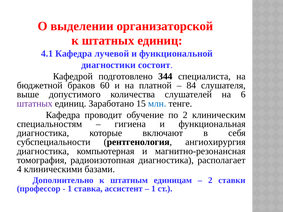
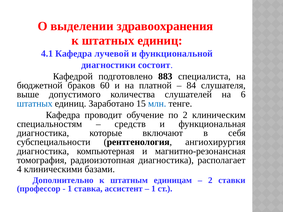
организаторской: организаторской -> здравоохранения (165, 26)
344: 344 -> 883 (165, 76)
штатных colour: purple -> blue (35, 104)
гигиена: гигиена -> средств (130, 124)
